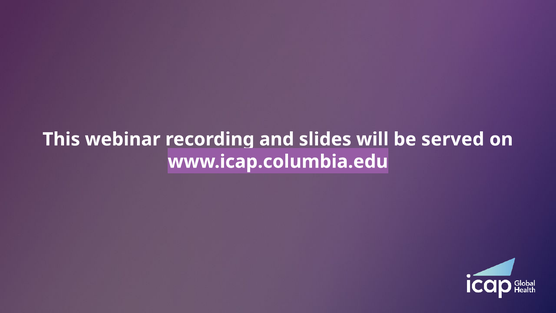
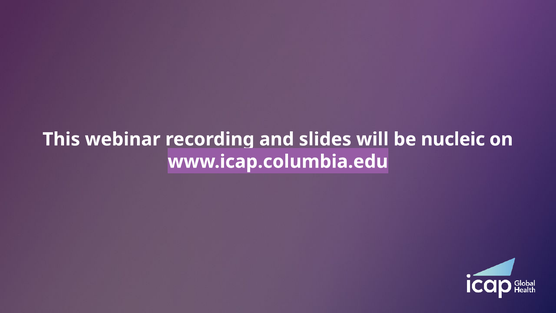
served: served -> nucleic (453, 139)
